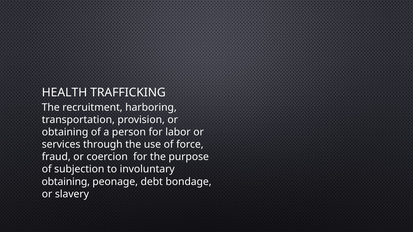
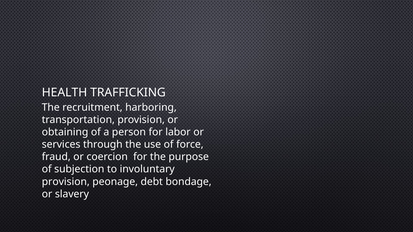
obtaining: obtaining -> provision (66, 182)
